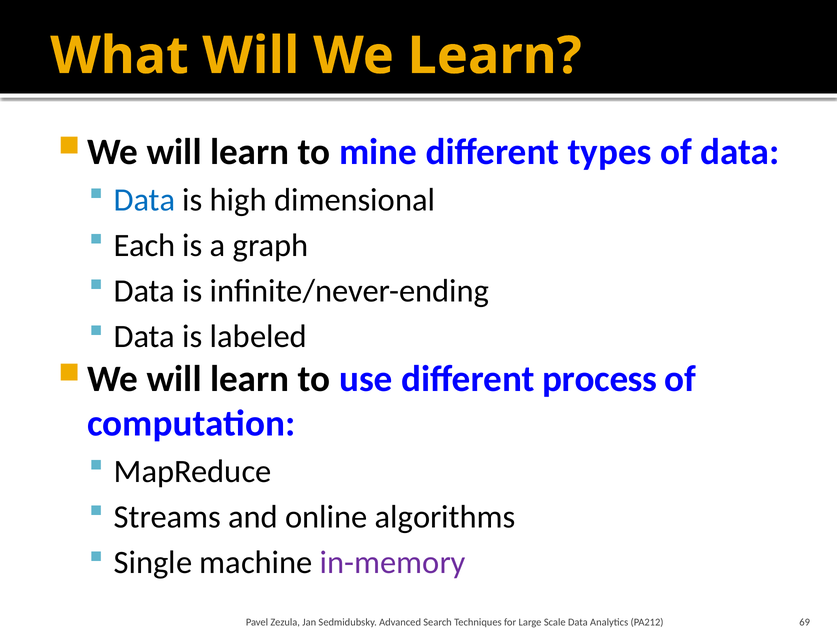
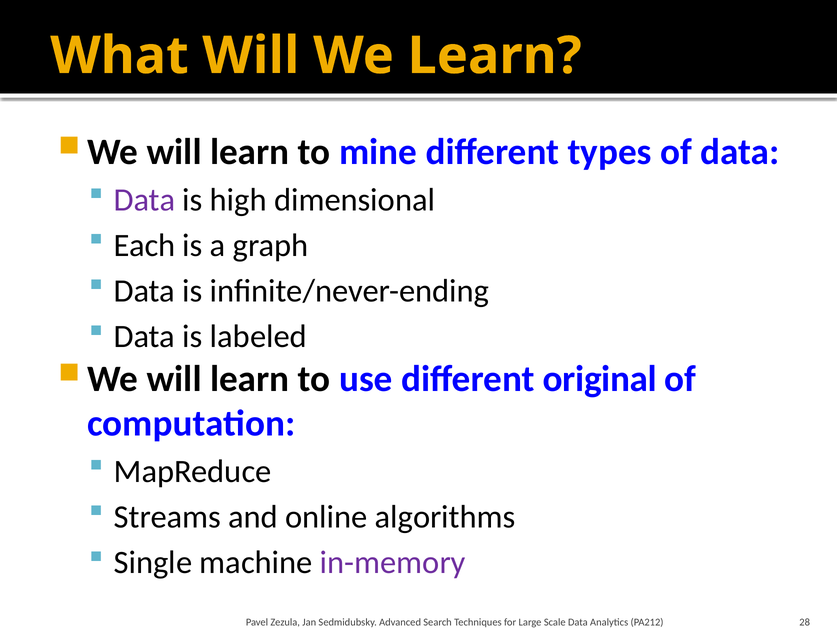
Data colour: blue -> purple (145, 200)
process: process -> original (600, 379)
69: 69 -> 28 (805, 622)
